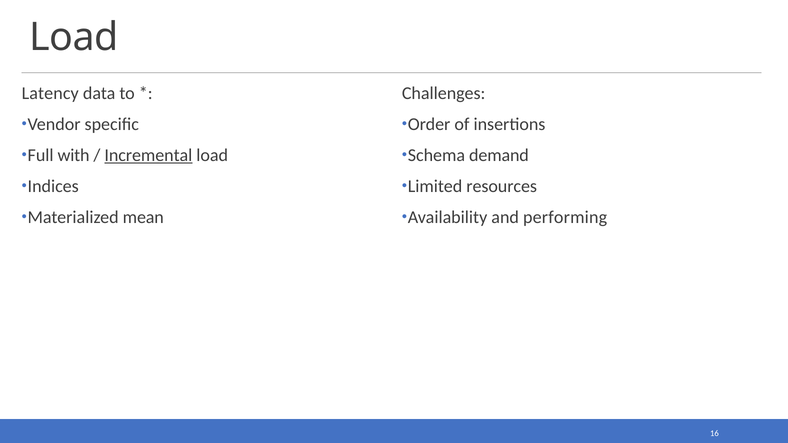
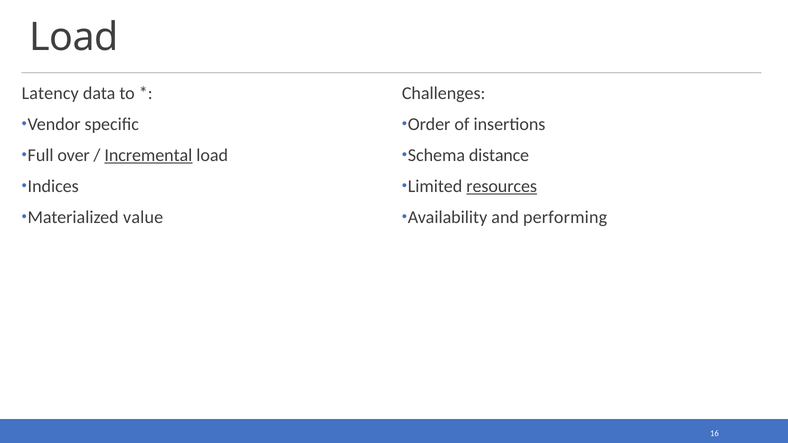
with: with -> over (74, 155)
demand: demand -> distance (499, 155)
resources underline: none -> present (502, 186)
mean: mean -> value (143, 217)
